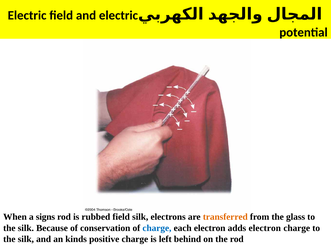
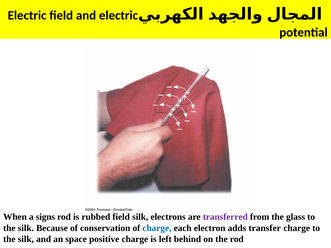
transferred colour: orange -> purple (225, 217)
adds electron: electron -> transfer (265, 228)
kinds: kinds -> space (76, 239)
